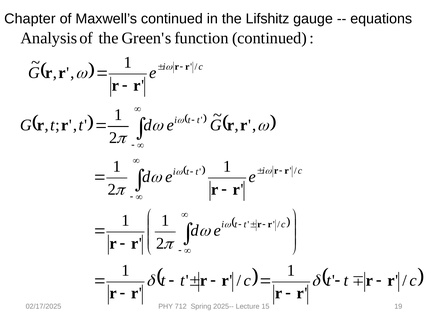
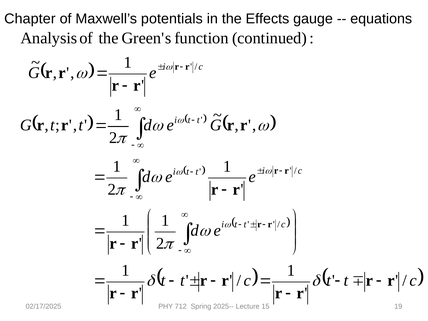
Maxwell’s continued: continued -> potentials (172, 19)
Lifshitz: Lifshitz -> Effects (267, 19)
